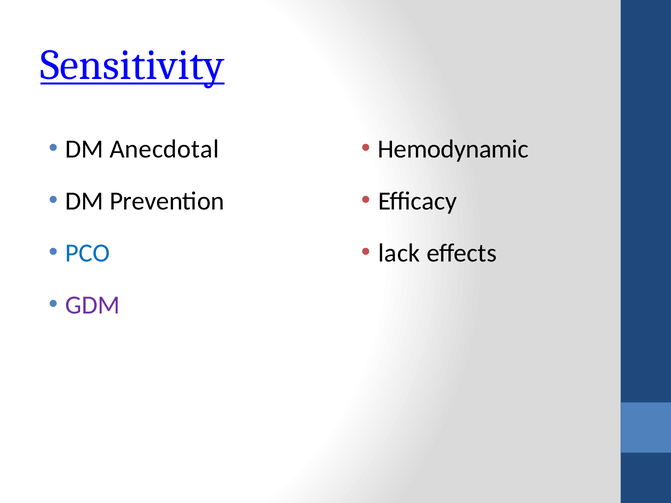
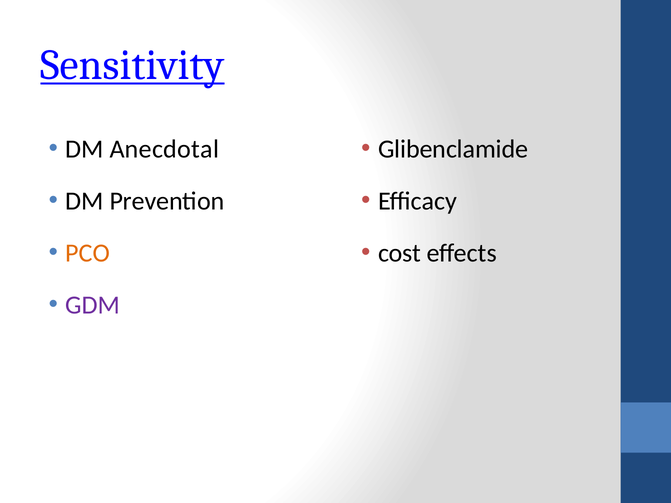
Hemodynamic: Hemodynamic -> Glibenclamide (453, 149)
PCO colour: blue -> orange (88, 253)
lack: lack -> cost (400, 253)
